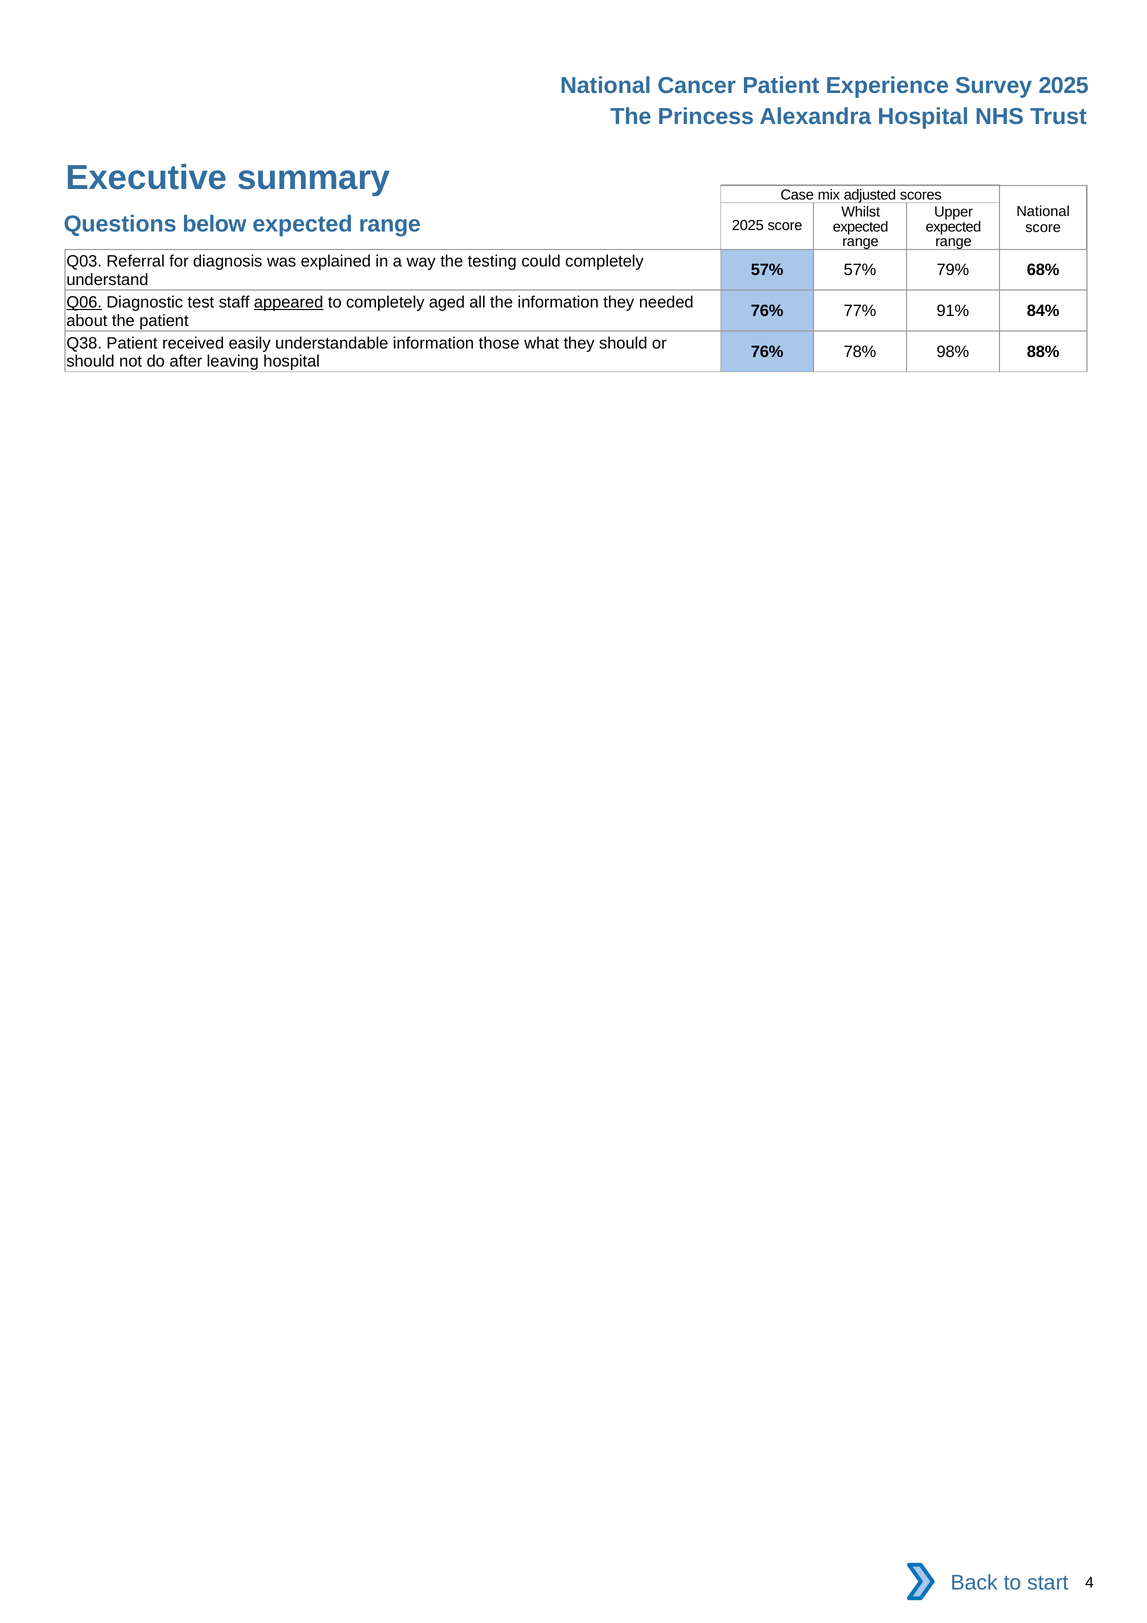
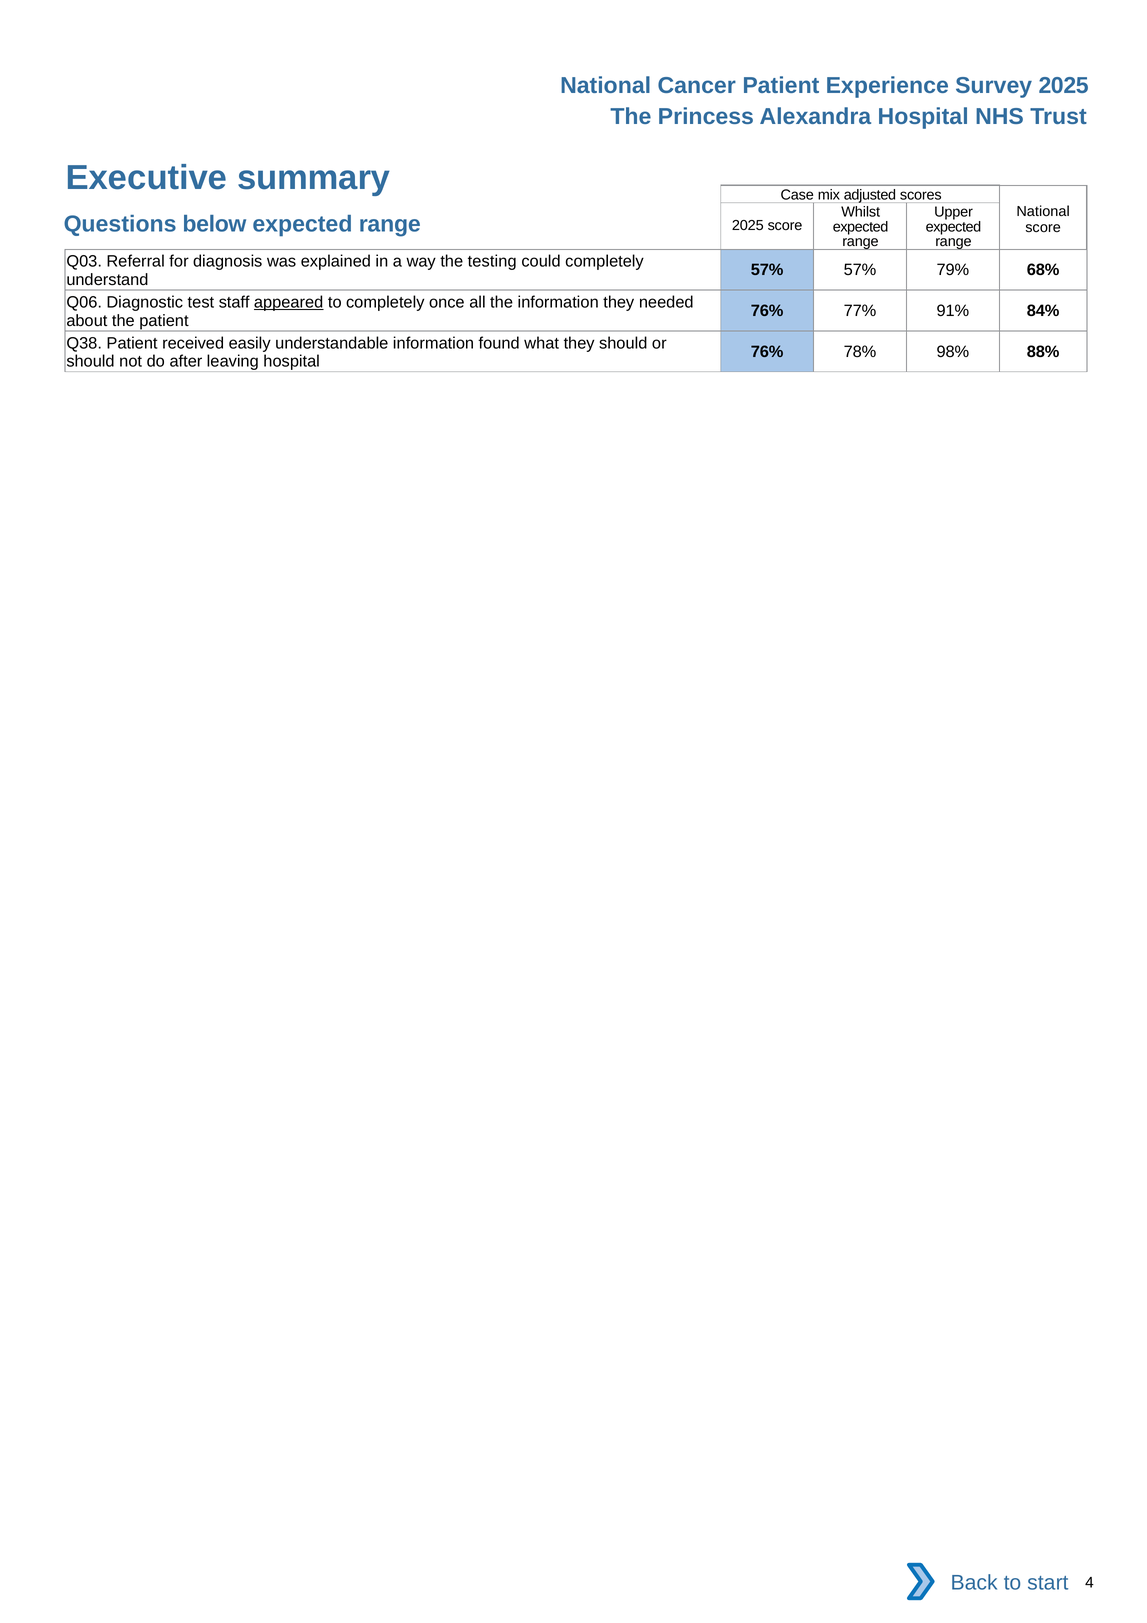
Q06 underline: present -> none (84, 302)
aged: aged -> once (447, 302)
those: those -> found (499, 343)
